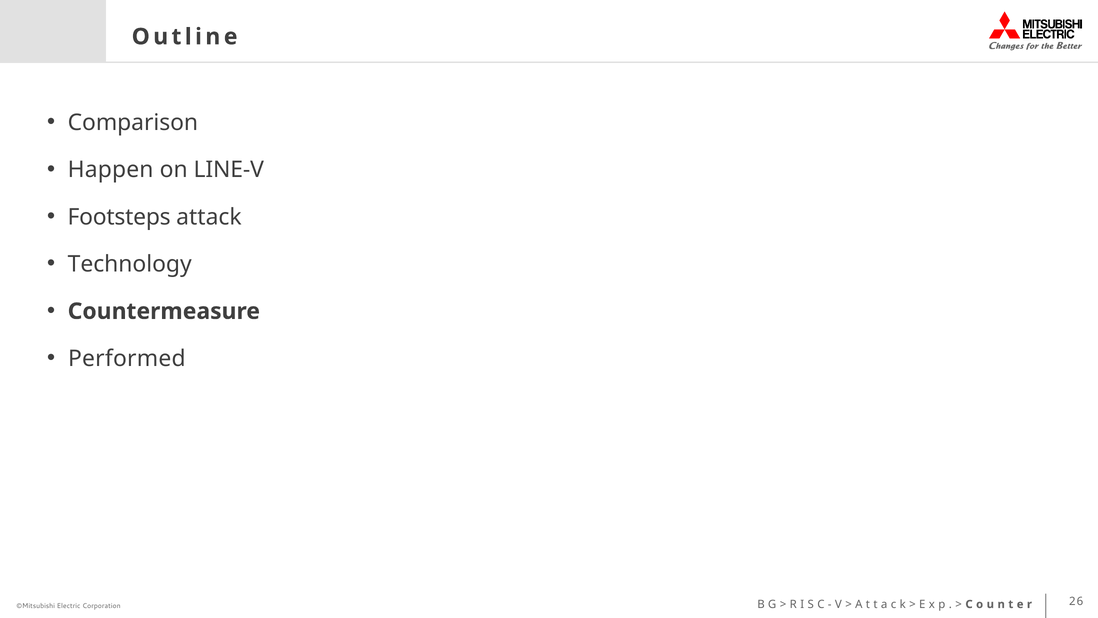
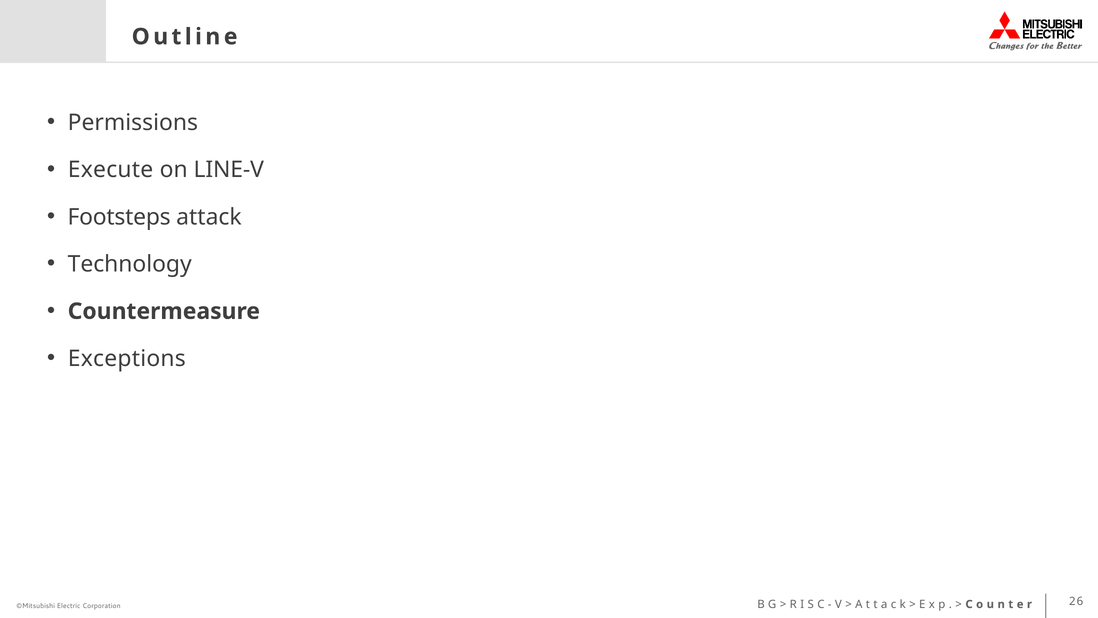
Comparison: Comparison -> Permissions (133, 123)
Happen: Happen -> Execute (111, 170)
Performed: Performed -> Exceptions (127, 358)
